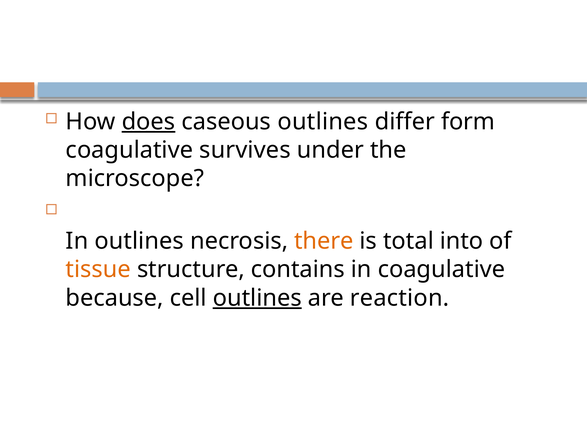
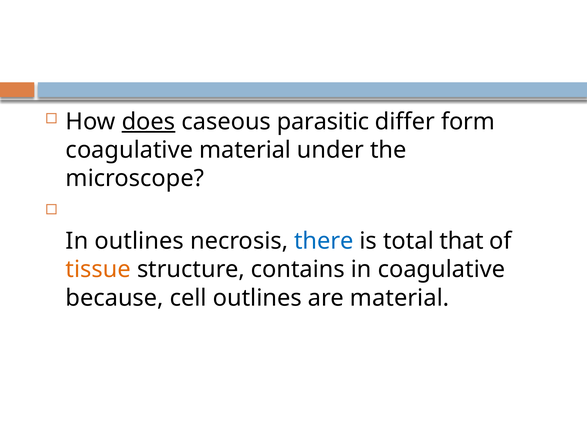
caseous outlines: outlines -> parasitic (323, 121)
coagulative survives: survives -> material (245, 150)
there colour: orange -> blue (324, 241)
into: into -> that (462, 241)
outlines underline: present -> none (257, 297)
are reaction: reaction -> material (400, 297)
